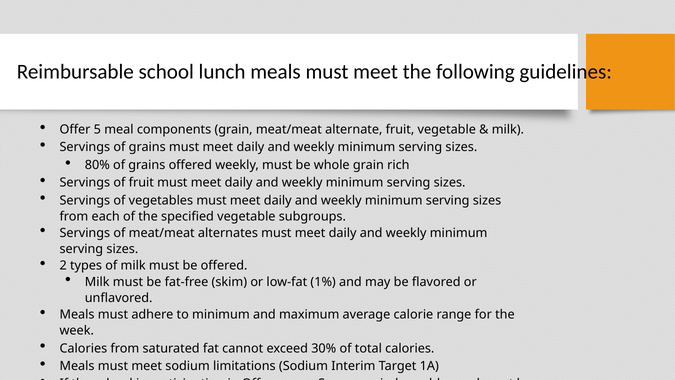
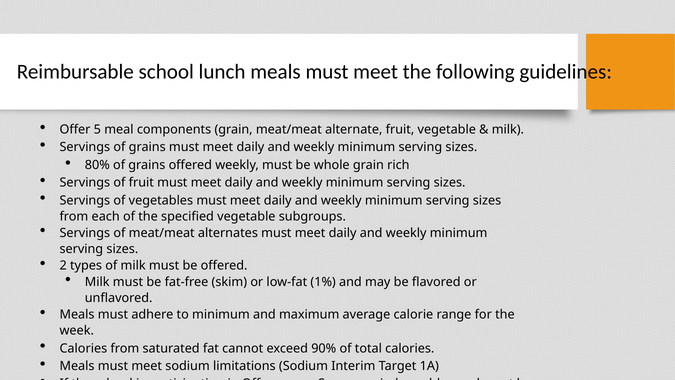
30%: 30% -> 90% (324, 348)
